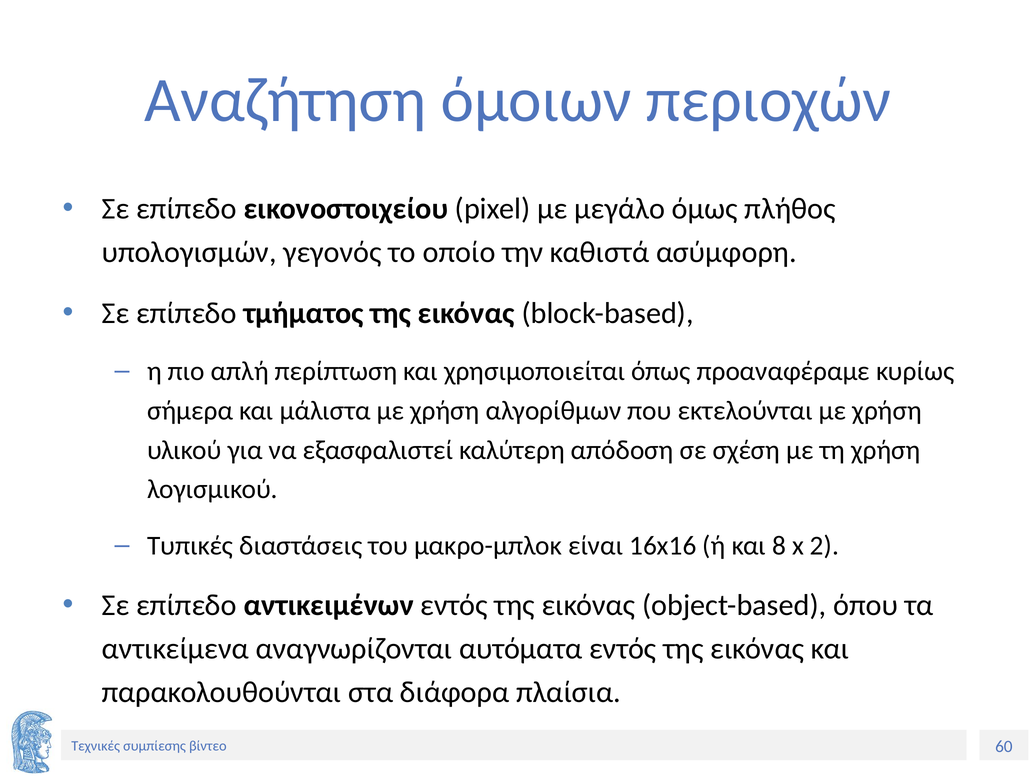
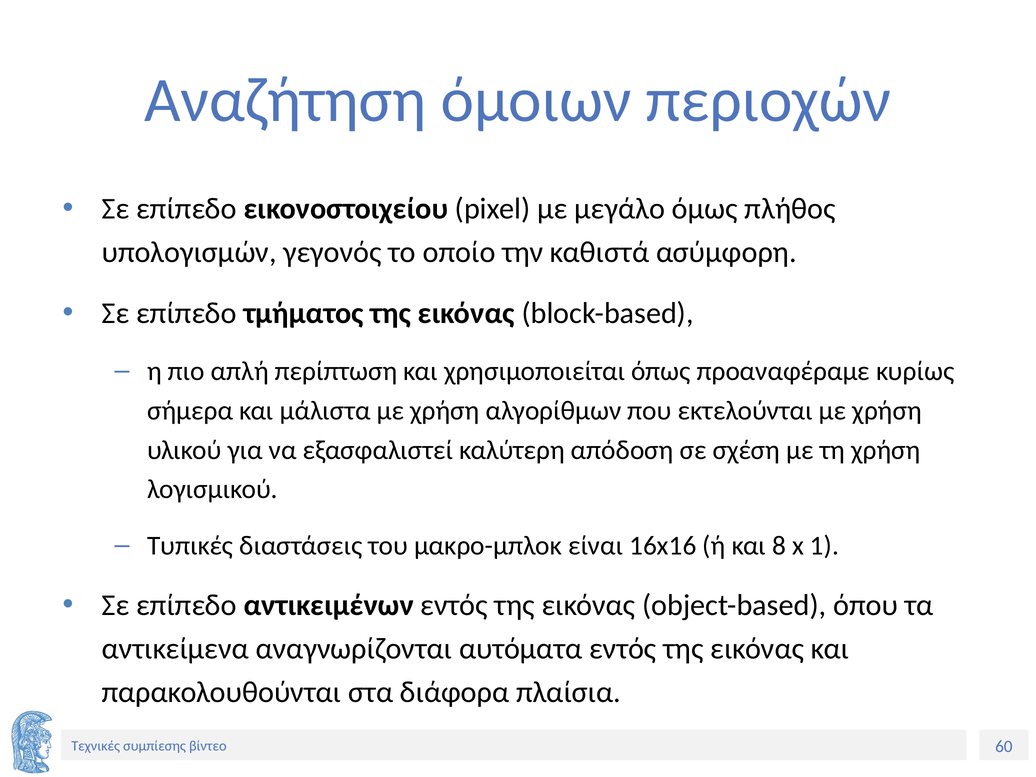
2: 2 -> 1 (824, 546)
